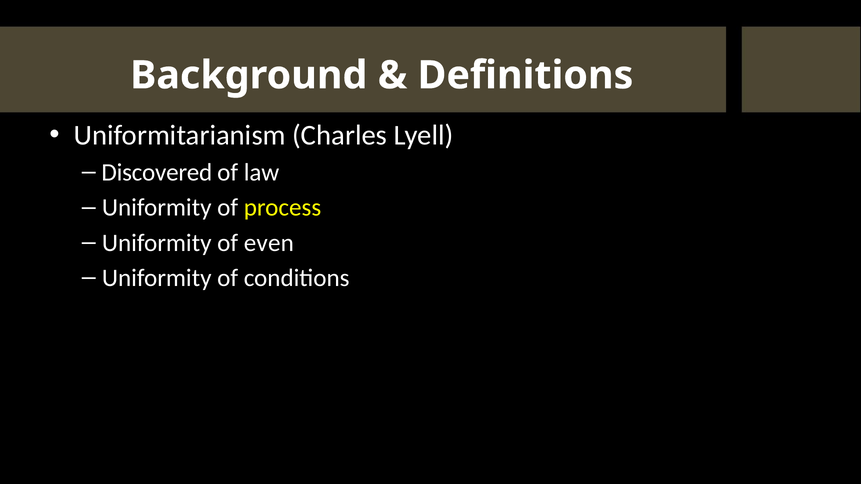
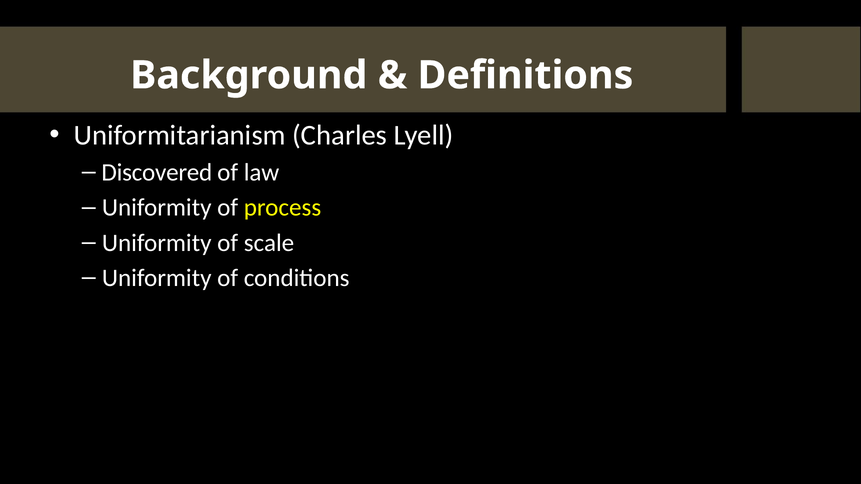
even: even -> scale (269, 243)
